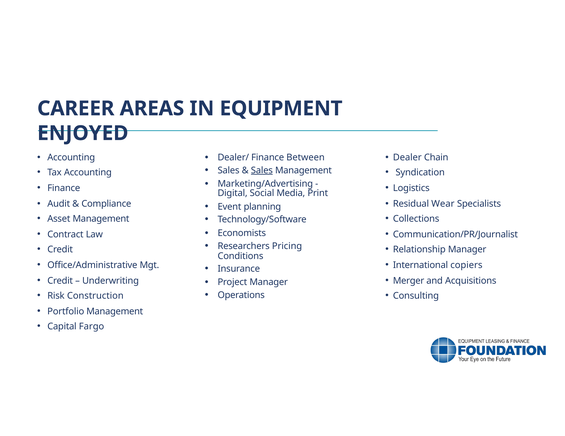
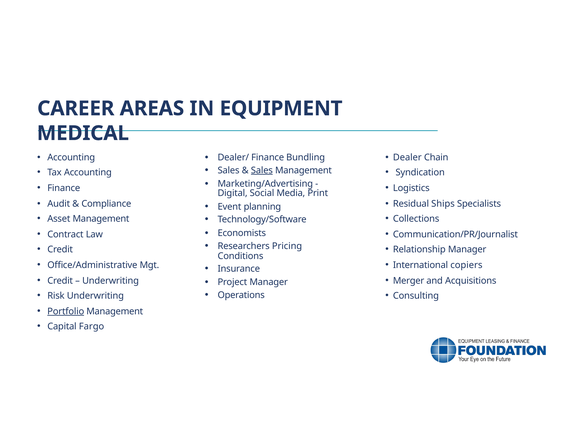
ENJOYED: ENJOYED -> MEDICAL (83, 133)
Between: Between -> Bundling (306, 158)
Wear: Wear -> Ships (443, 204)
Risk Construction: Construction -> Underwriting (95, 296)
Portfolio underline: none -> present (66, 312)
